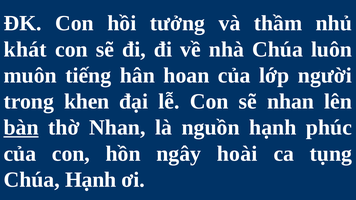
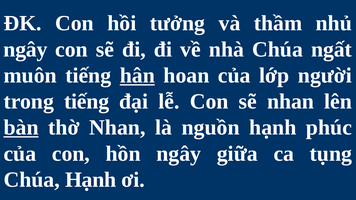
khát: khát -> ngây (25, 49)
luôn: luôn -> ngất (331, 49)
hân underline: none -> present (137, 76)
trong khen: khen -> tiếng (87, 102)
hoài: hoài -> giữa (237, 154)
